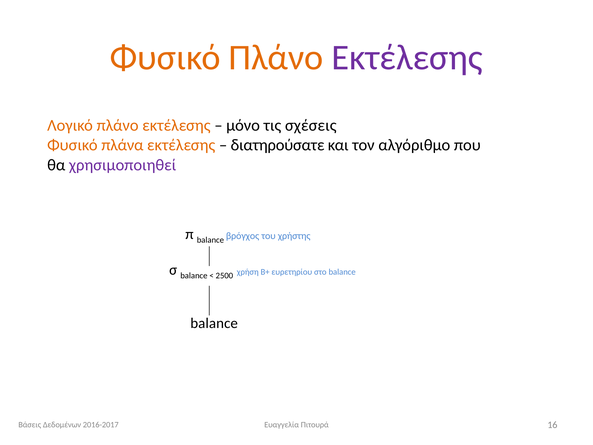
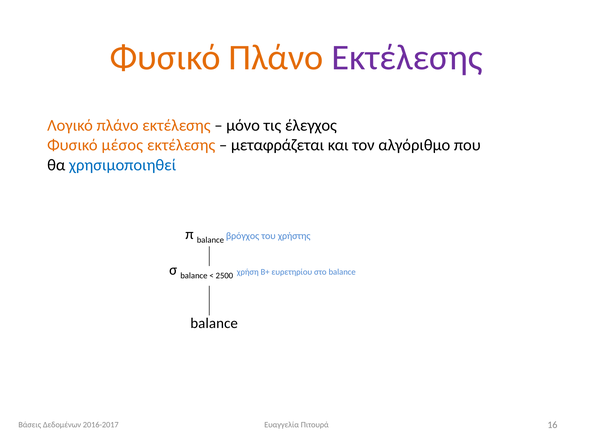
σχέσεις: σχέσεις -> έλεγχος (311, 125)
πλάνα: πλάνα -> μέσος (122, 145)
διατηρούσατε: διατηρούσατε -> μεταφράζεται (278, 145)
χρησιμοποιηθεί colour: purple -> blue (123, 165)
